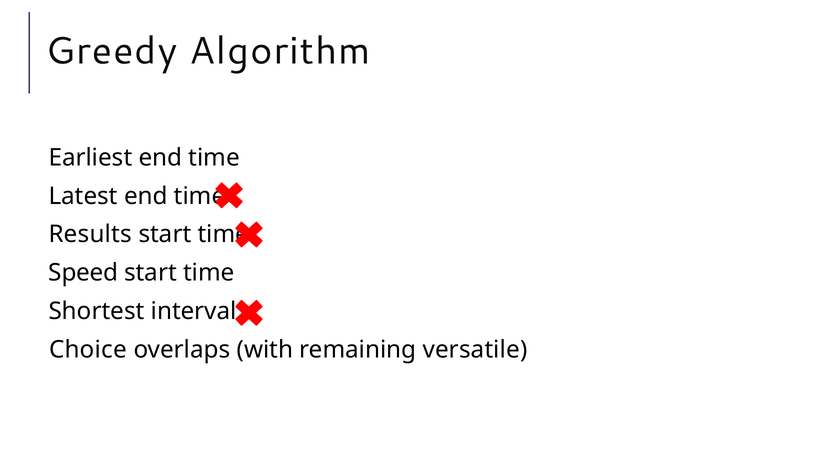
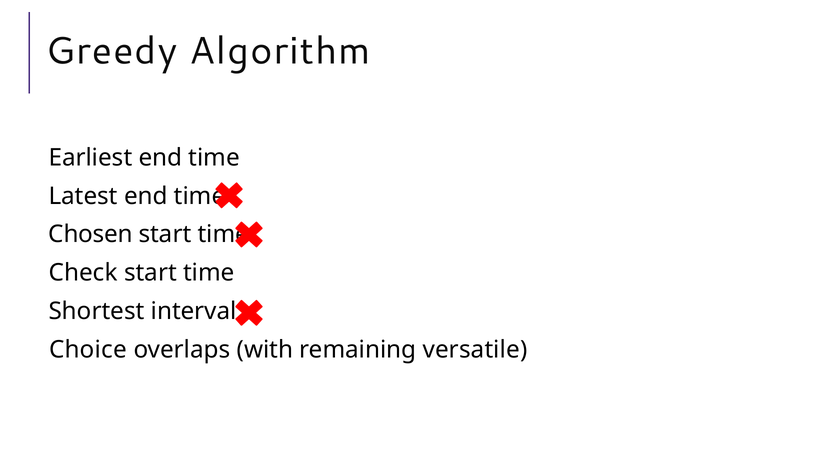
Results: Results -> Chosen (91, 234)
Speed: Speed -> Check (83, 273)
